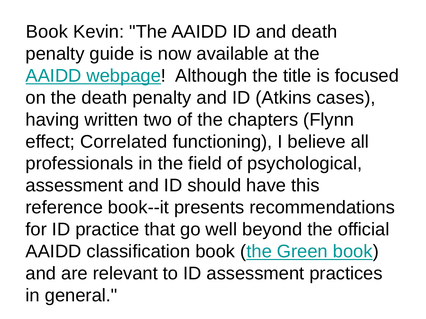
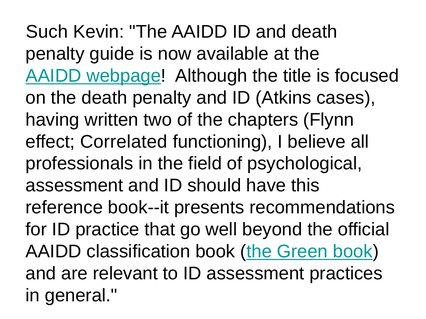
Book: Book -> Such (47, 32)
